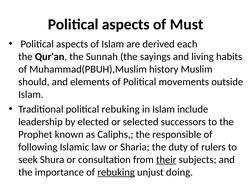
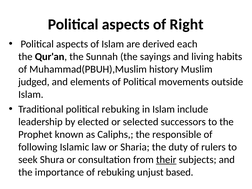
Must: Must -> Right (187, 24)
should: should -> judged (34, 82)
rebuking underline: present -> none (116, 172)
doing: doing -> based (180, 172)
